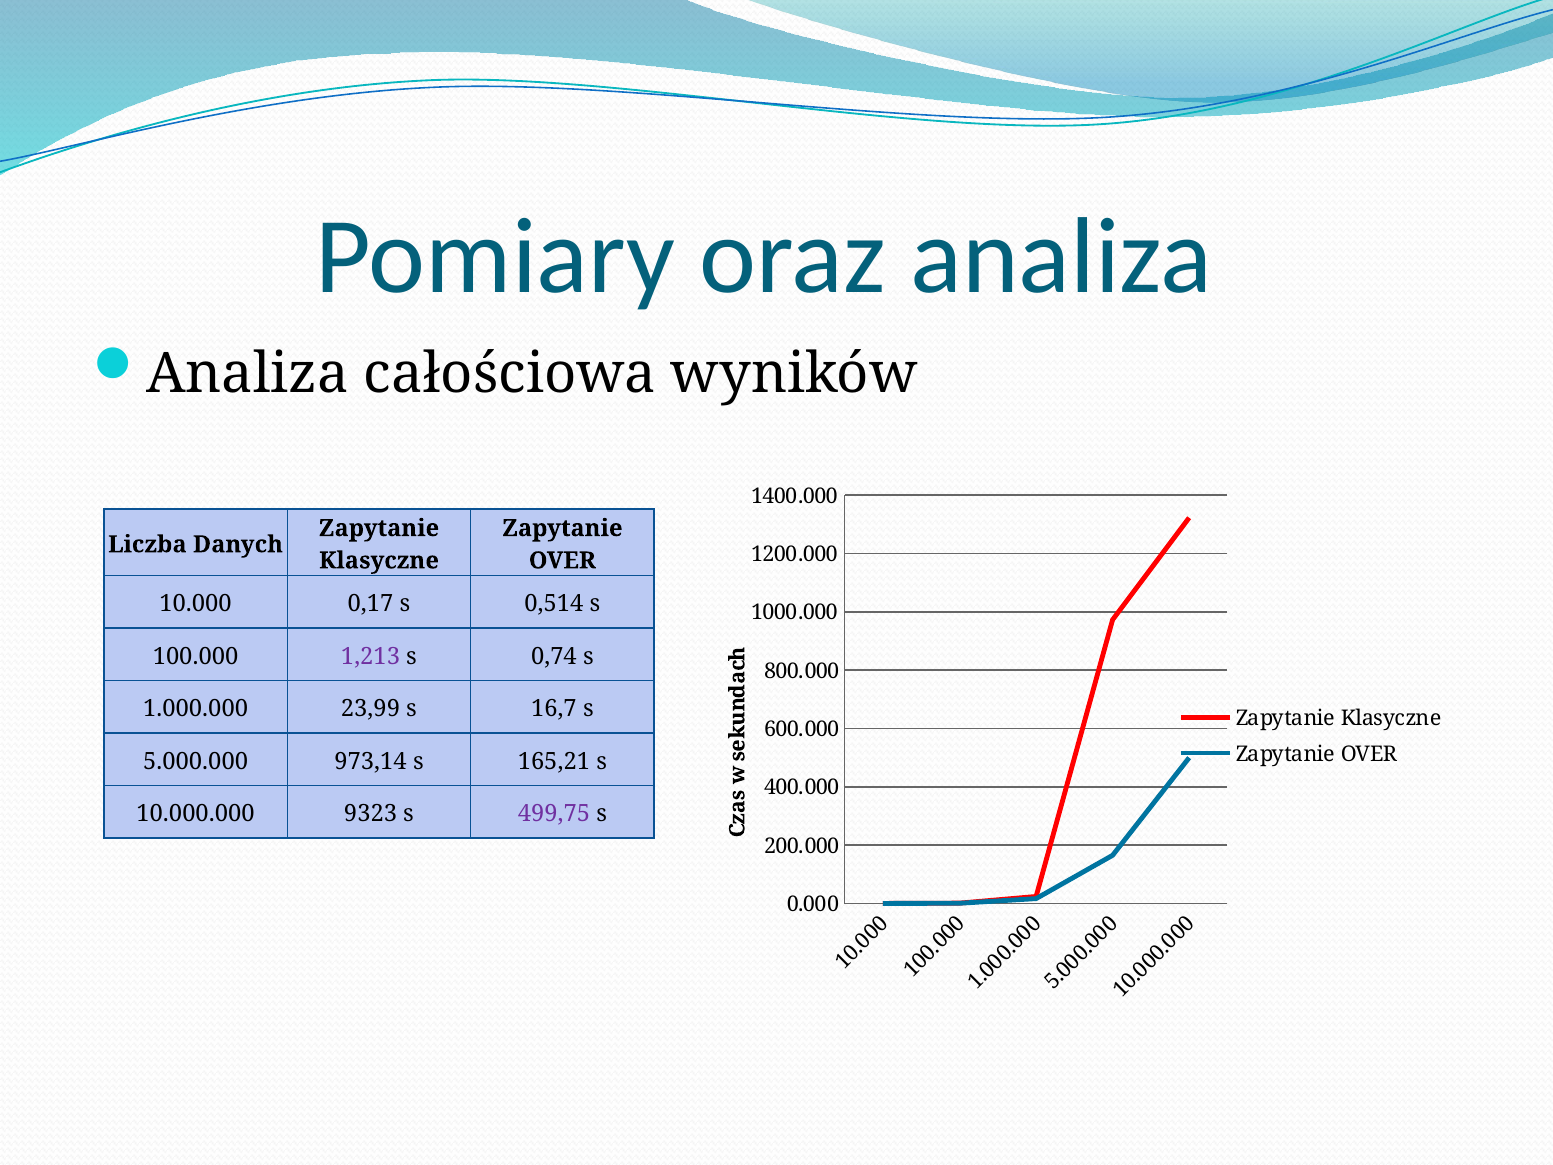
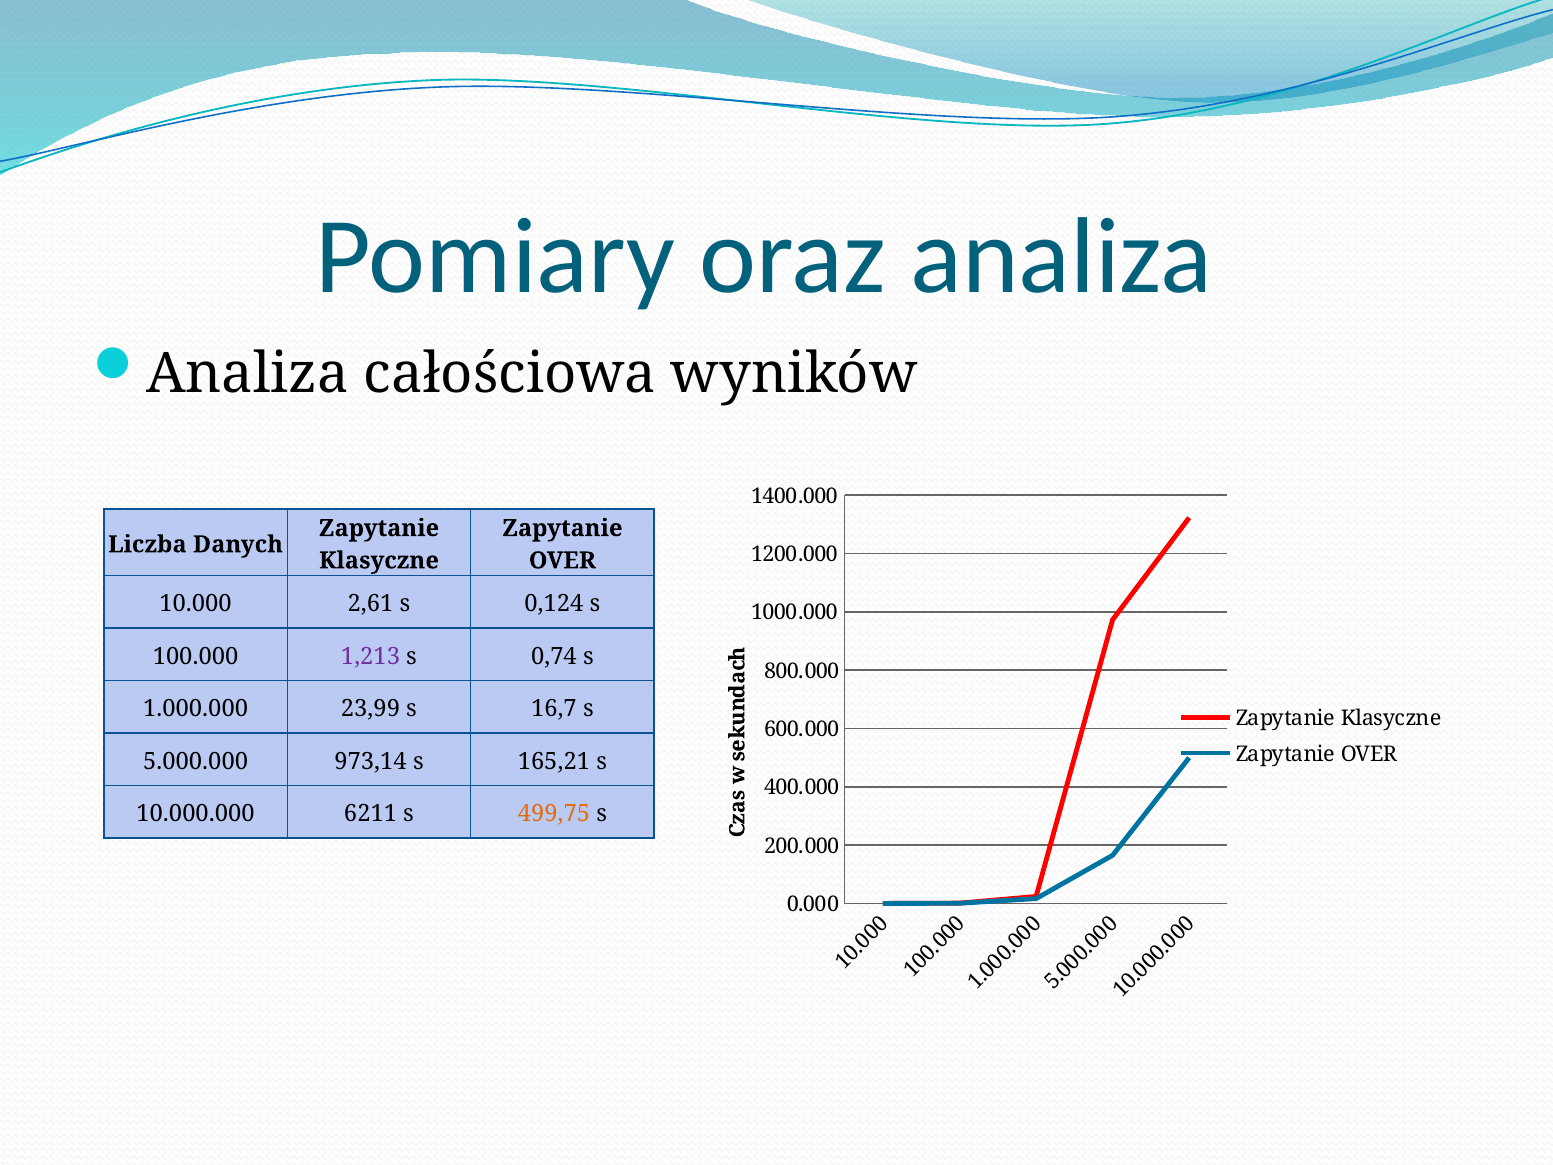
0,17: 0,17 -> 2,61 (371, 604)
0,514: 0,514 -> 0,124 (554, 604)
9323: 9323 -> 6211 (371, 814)
499,75 colour: purple -> orange (554, 814)
